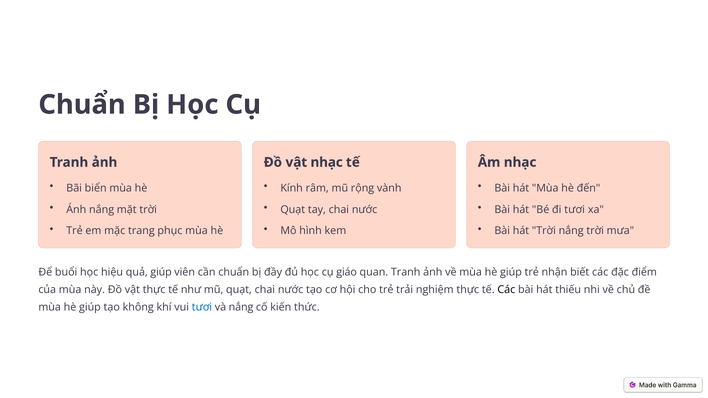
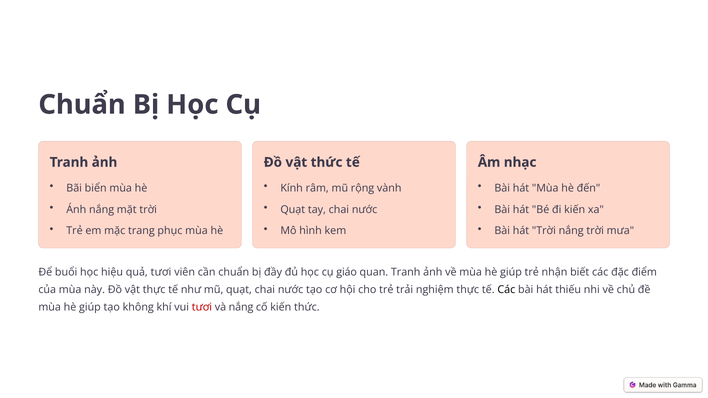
vật nhạc: nhạc -> thức (327, 162)
đi tươi: tươi -> kiến (575, 210)
quả giúp: giúp -> tươi (161, 272)
tươi colour: blue -> red (202, 307)
